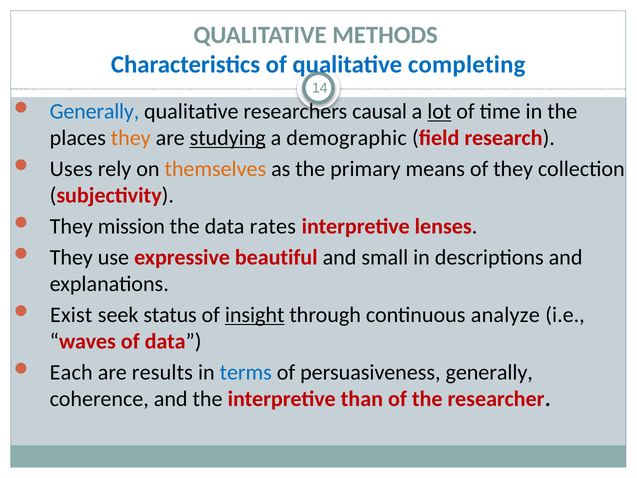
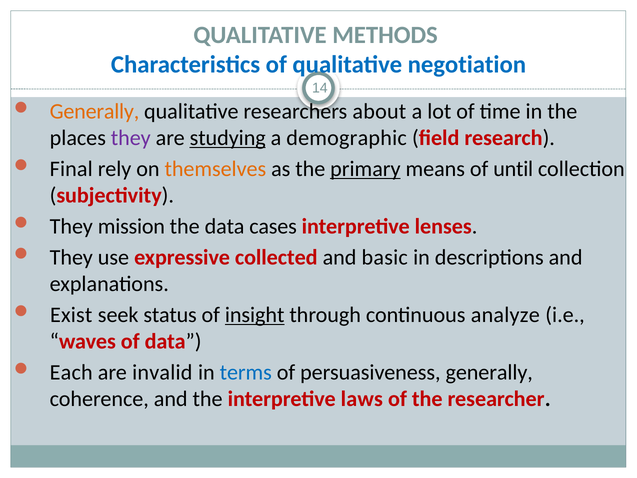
completing: completing -> negotiation (467, 65)
Generally colour: blue -> orange (94, 111)
causal: causal -> about (379, 111)
lot underline: present -> none (439, 111)
they colour: orange -> purple (131, 138)
Uses: Uses -> Final (71, 169)
primary underline: none -> present (365, 169)
of they: they -> until (513, 169)
rates: rates -> cases (273, 226)
beautiful: beautiful -> collected (276, 257)
small: small -> basic (385, 257)
results: results -> invalid (162, 372)
than: than -> laws (362, 399)
